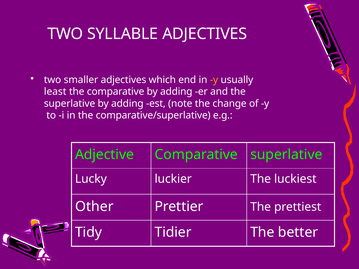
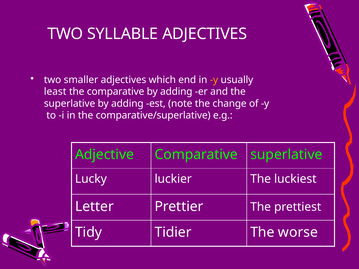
Other: Other -> Letter (94, 207)
better: better -> worse (298, 233)
